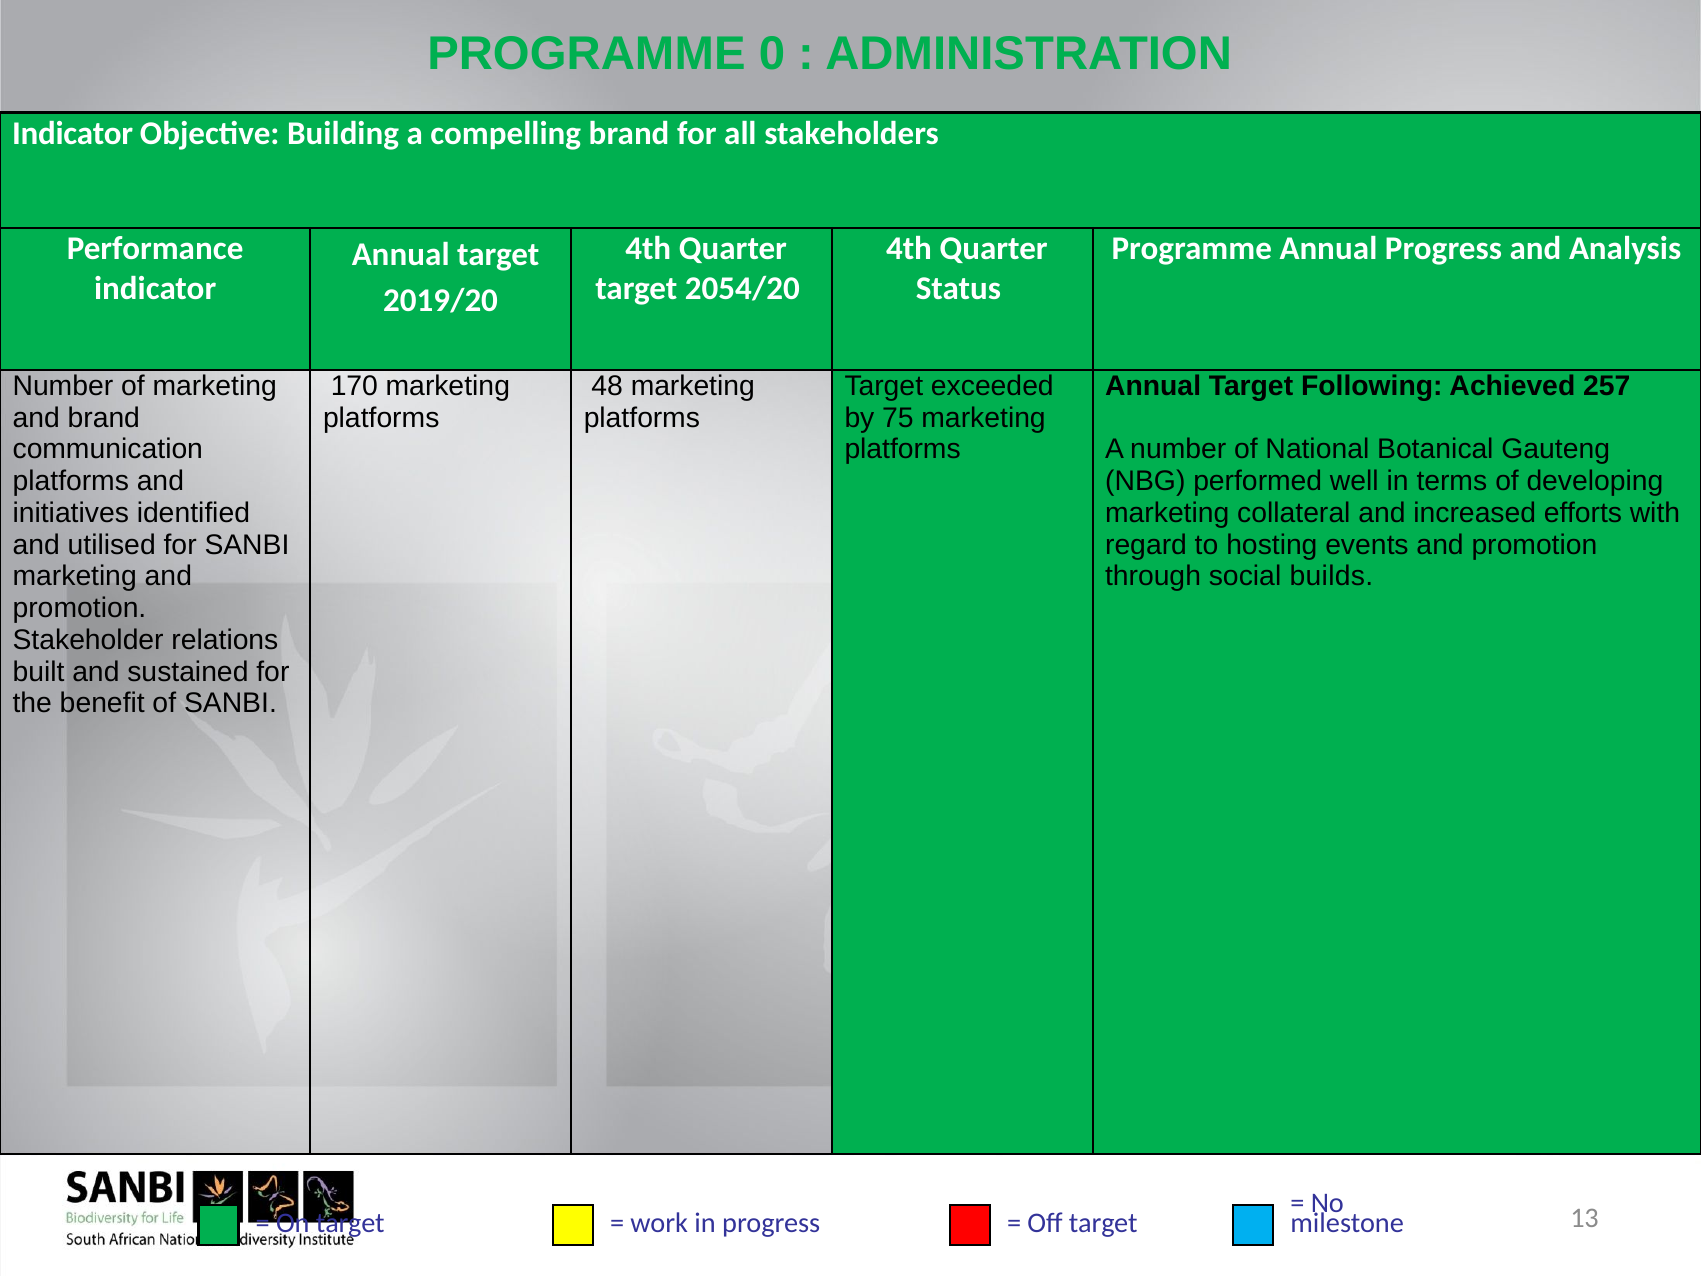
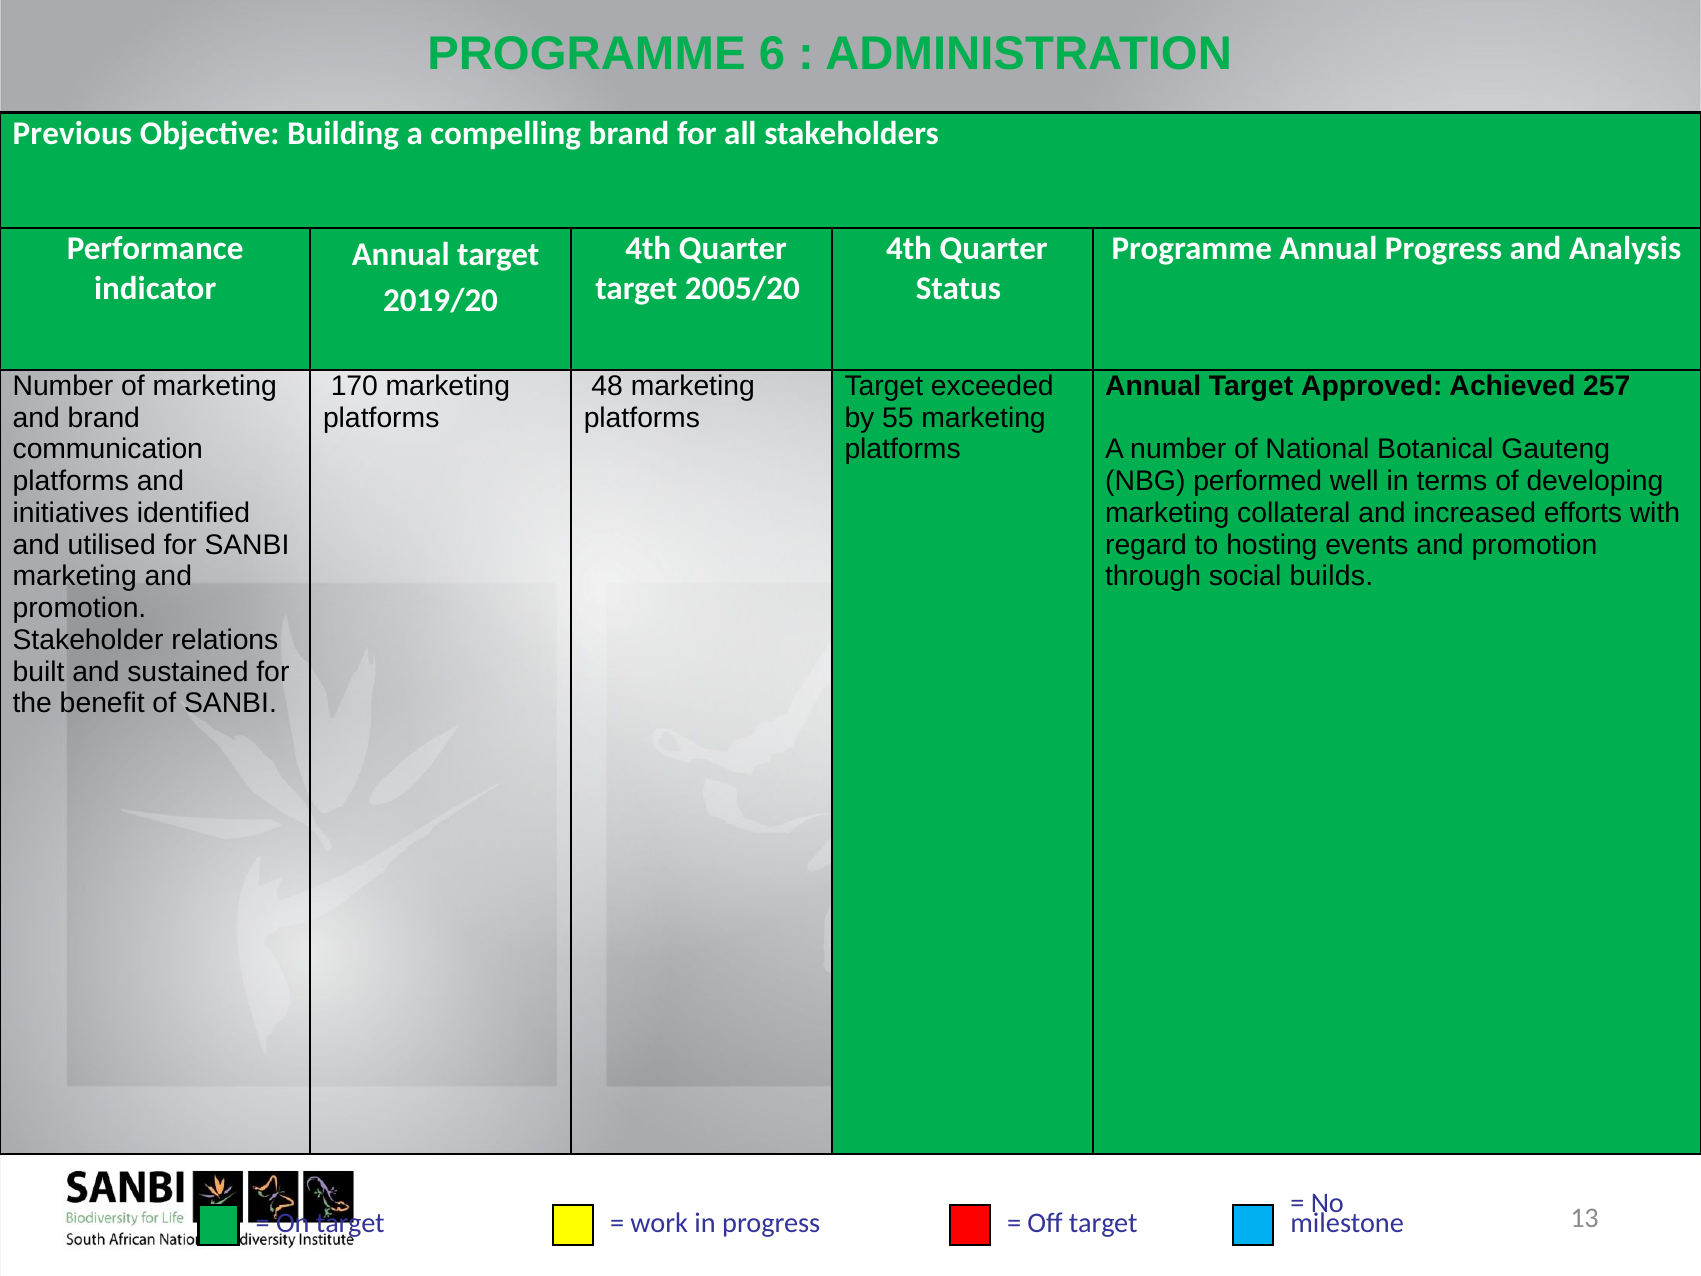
0: 0 -> 6 (772, 54)
Indicator: Indicator -> Previous (72, 134)
2054/20: 2054/20 -> 2005/20 (742, 289)
Following: Following -> Approved (1372, 386)
75: 75 -> 55 (898, 418)
